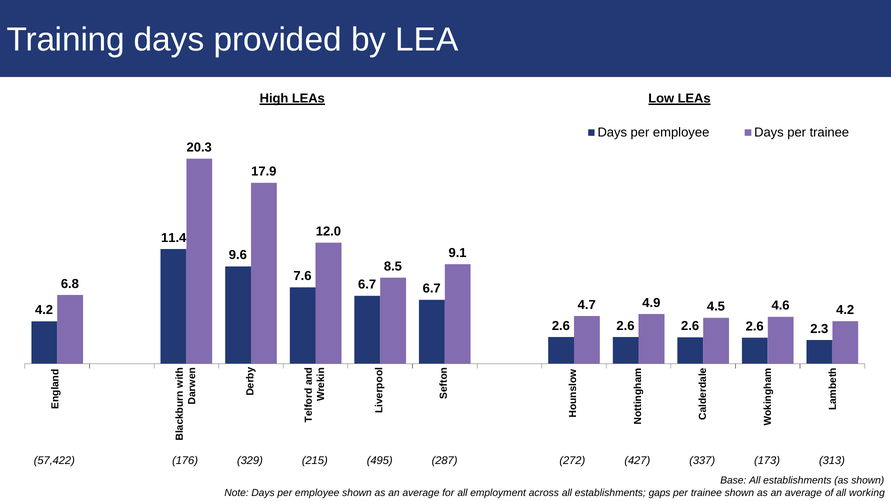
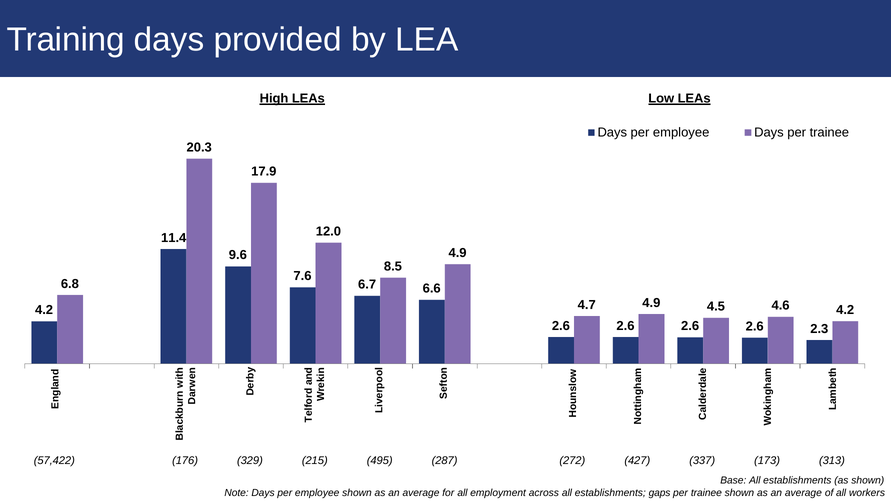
9.1: 9.1 -> 4.9 (458, 253)
6.7 6.7: 6.7 -> 6.6 (432, 289)
working: working -> workers (867, 493)
